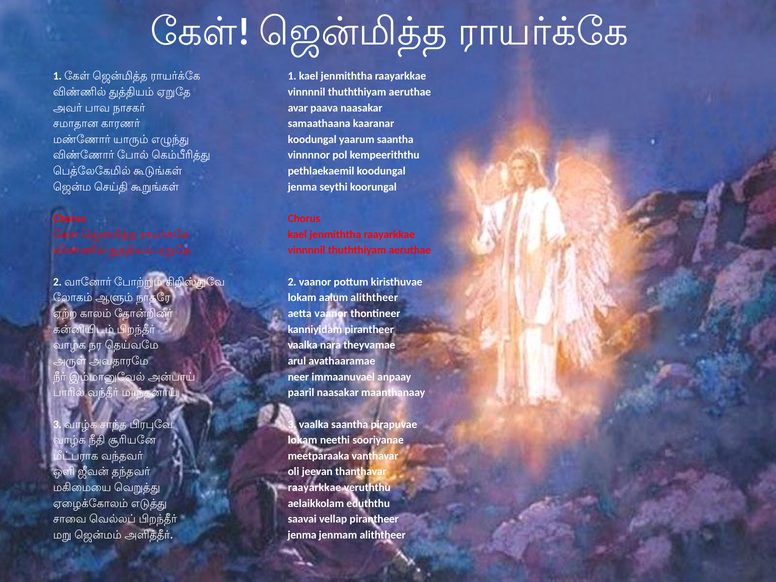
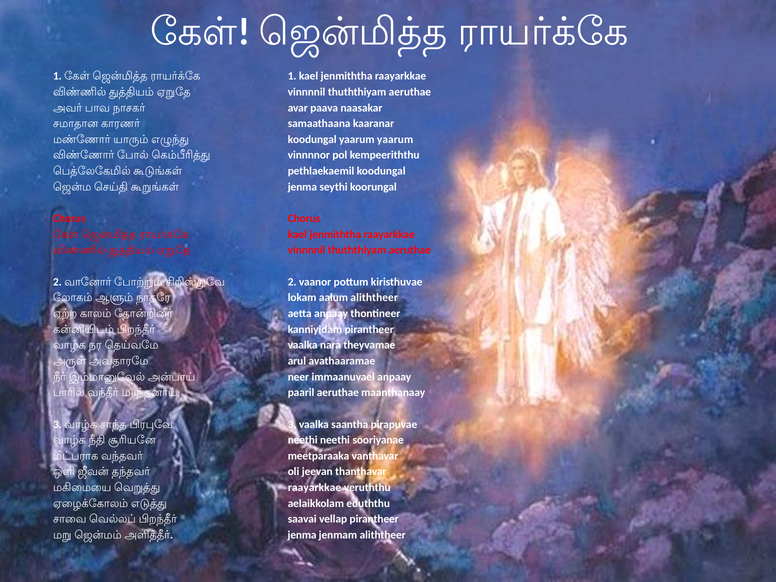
yaarum saantha: saantha -> yaarum (395, 139)
aetta vaanor: vaanor -> anpaay (331, 314)
paaril naasakar: naasakar -> aeruthae (338, 393)
lokam: lokam -> neethi (303, 440)
